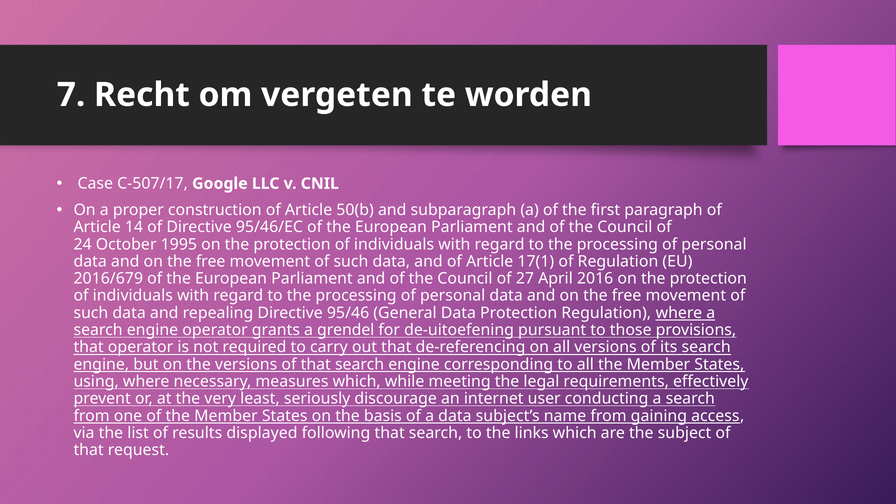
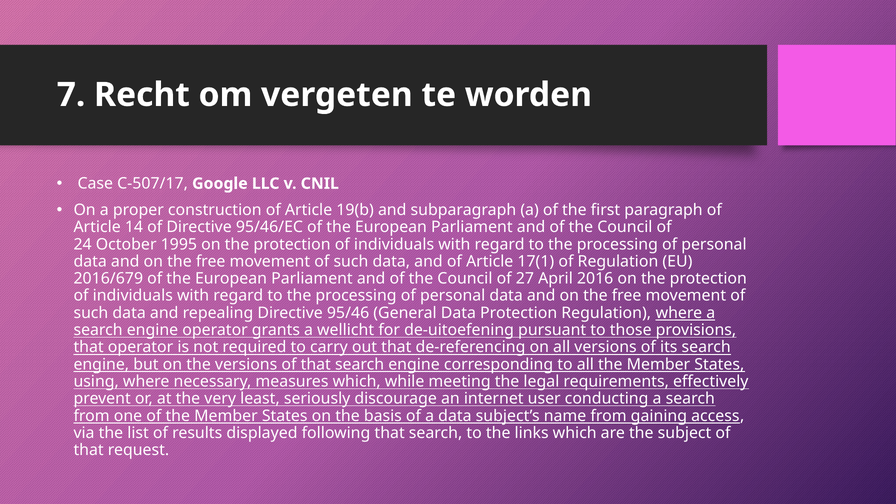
50(b: 50(b -> 19(b (355, 210)
grendel: grendel -> wellicht (346, 330)
